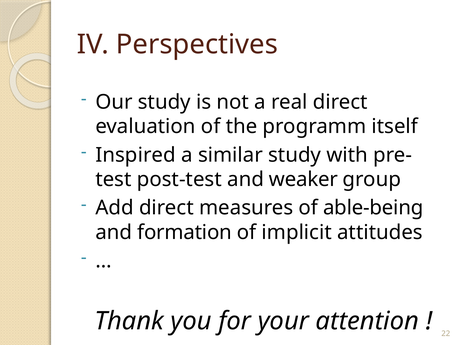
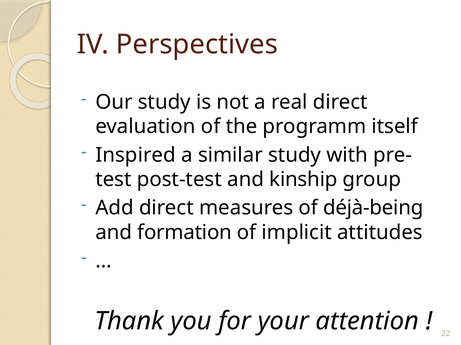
weaker: weaker -> kinship (303, 180)
able-being: able-being -> déjà-being (373, 208)
